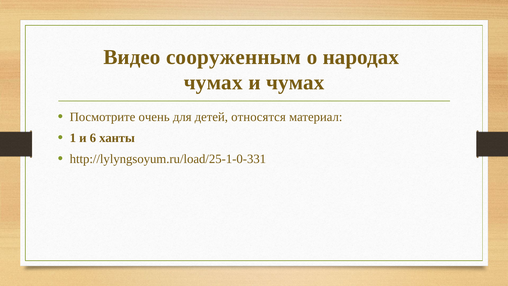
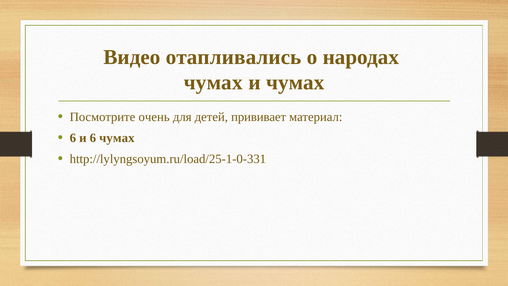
сооруженным: сооруженным -> отапливались (234, 57)
относятся: относятся -> прививает (259, 117)
1: 1 -> 6 (73, 138)
6 ханты: ханты -> чумах (117, 138)
